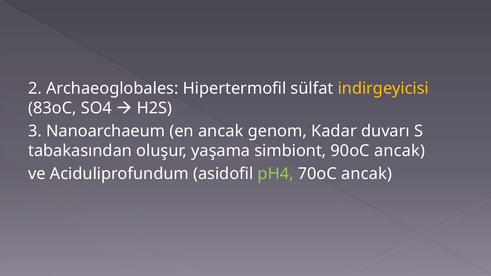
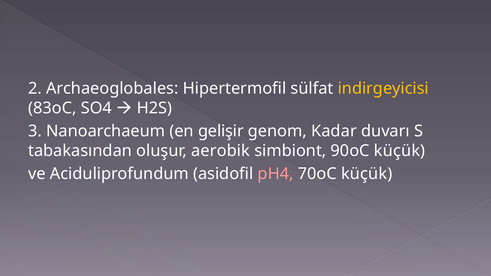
en ancak: ancak -> gelişir (221, 131)
yaşama: yaşama -> aerobik (221, 151)
90oC ancak: ancak -> küçük (400, 151)
pH4 colour: light green -> pink (276, 174)
70oC ancak: ancak -> küçük (367, 174)
